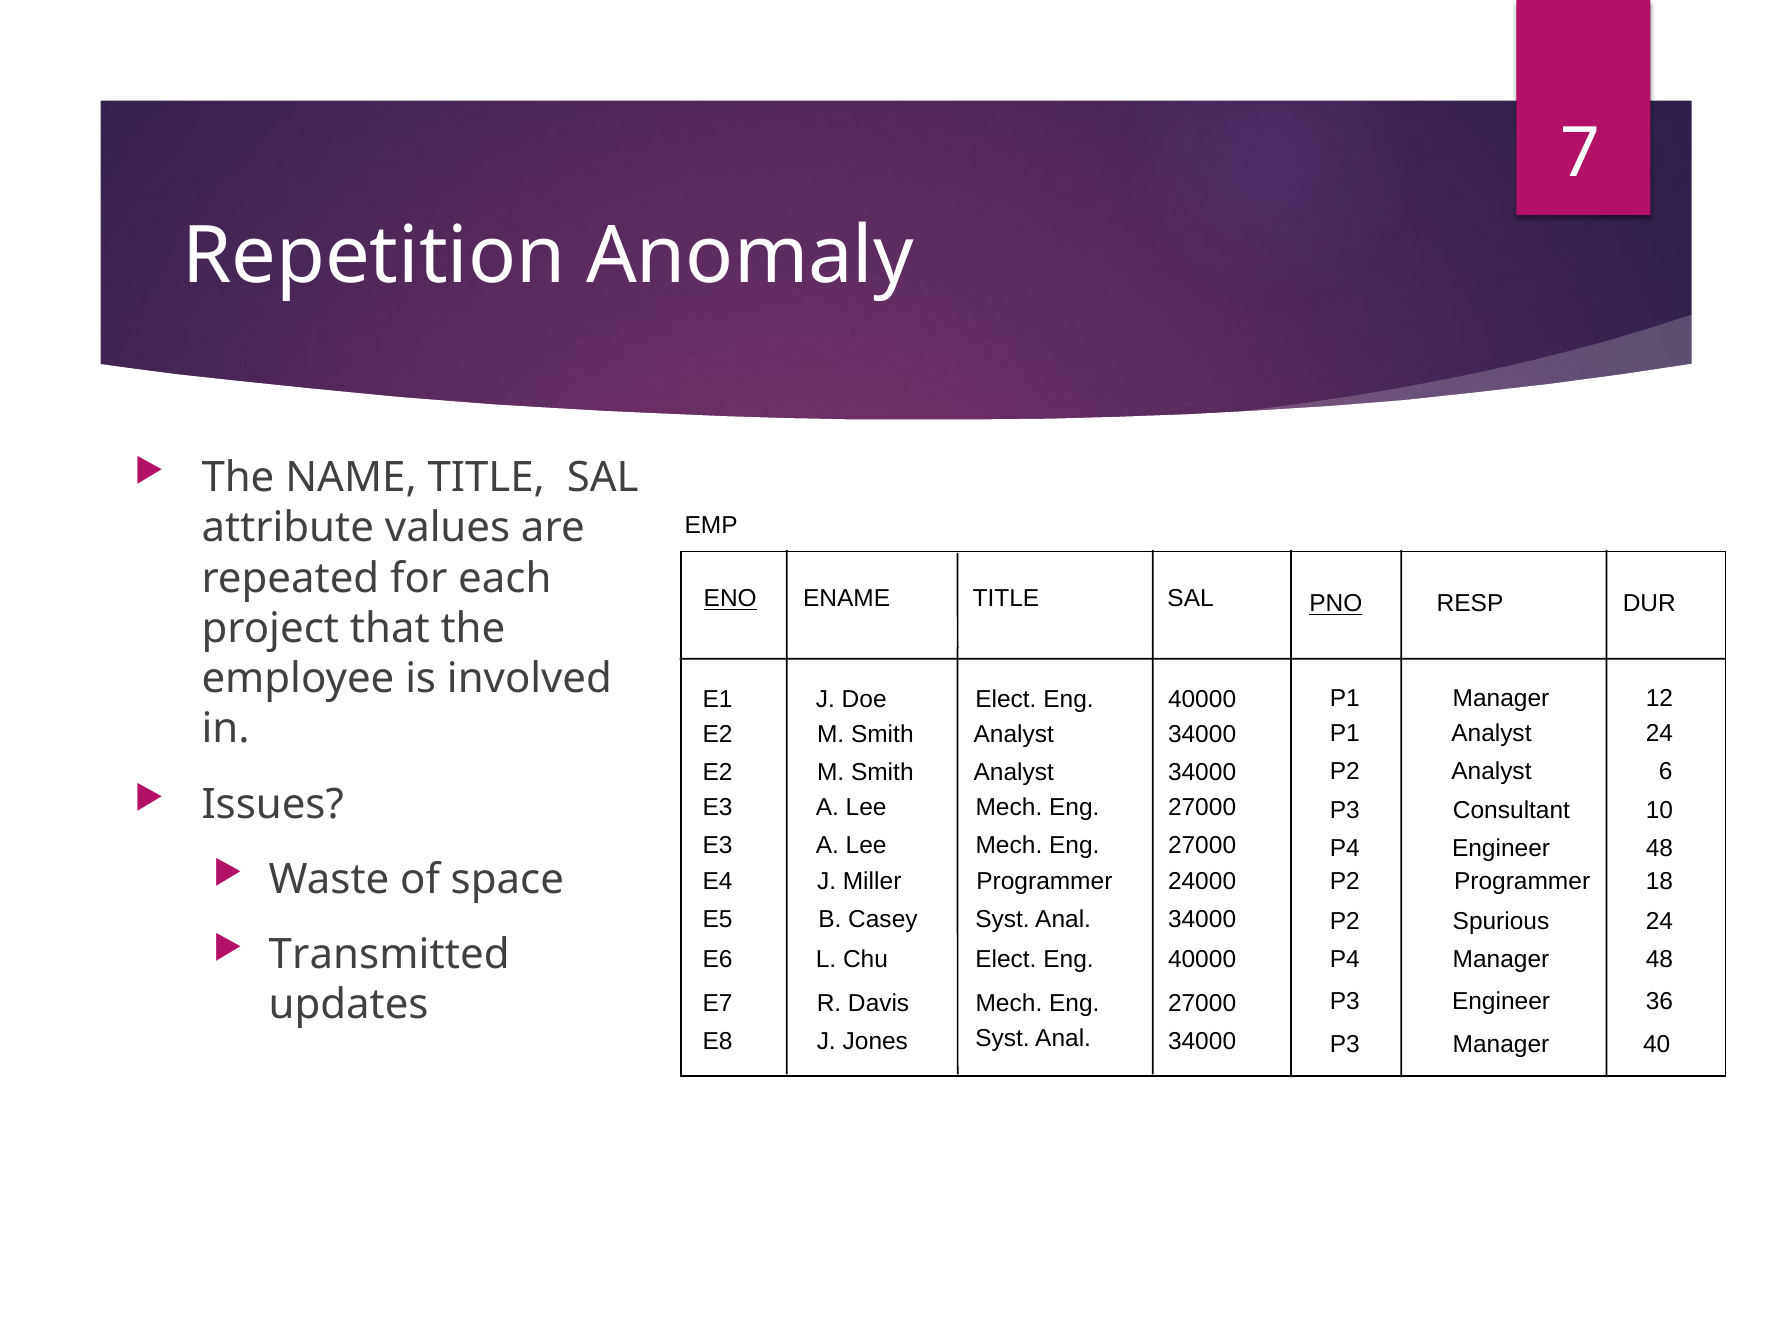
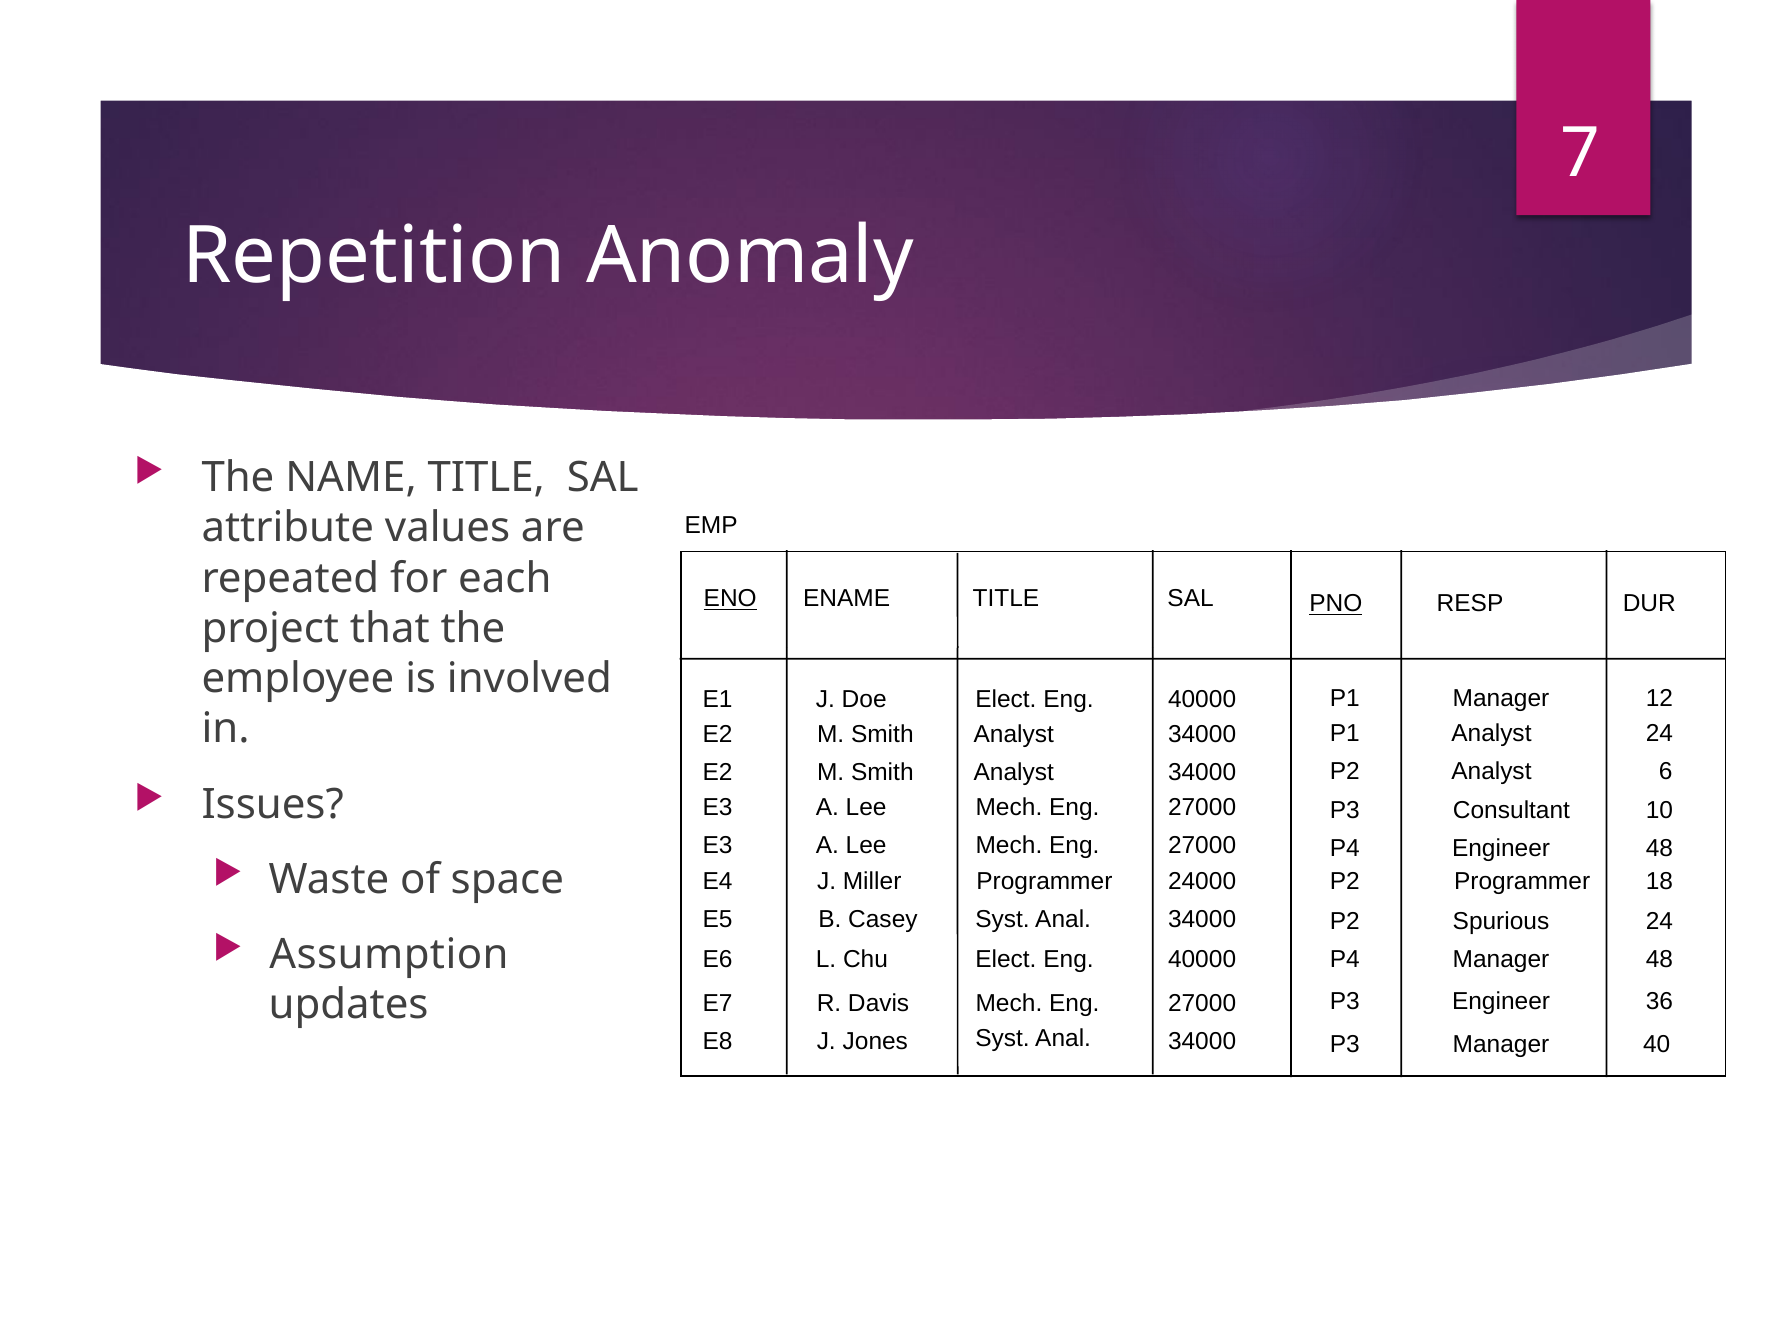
Transmitted: Transmitted -> Assumption (389, 955)
